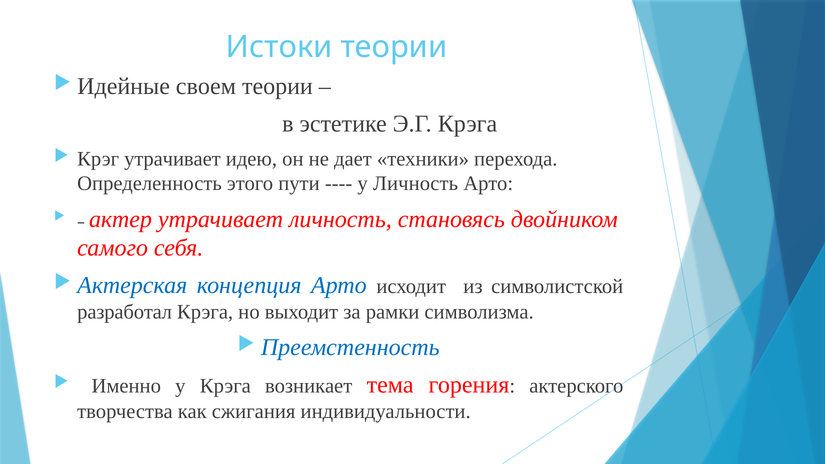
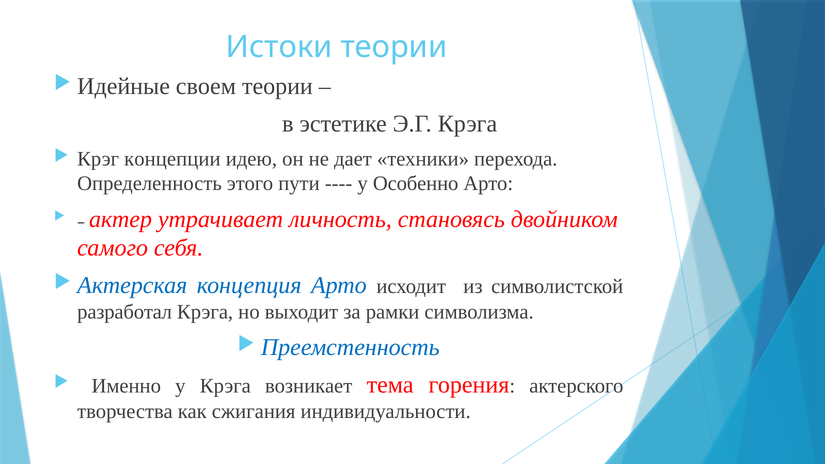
Крэг утрачивает: утрачивает -> концепции (172, 159)
у Личность: Личность -> Особенно (416, 184)
